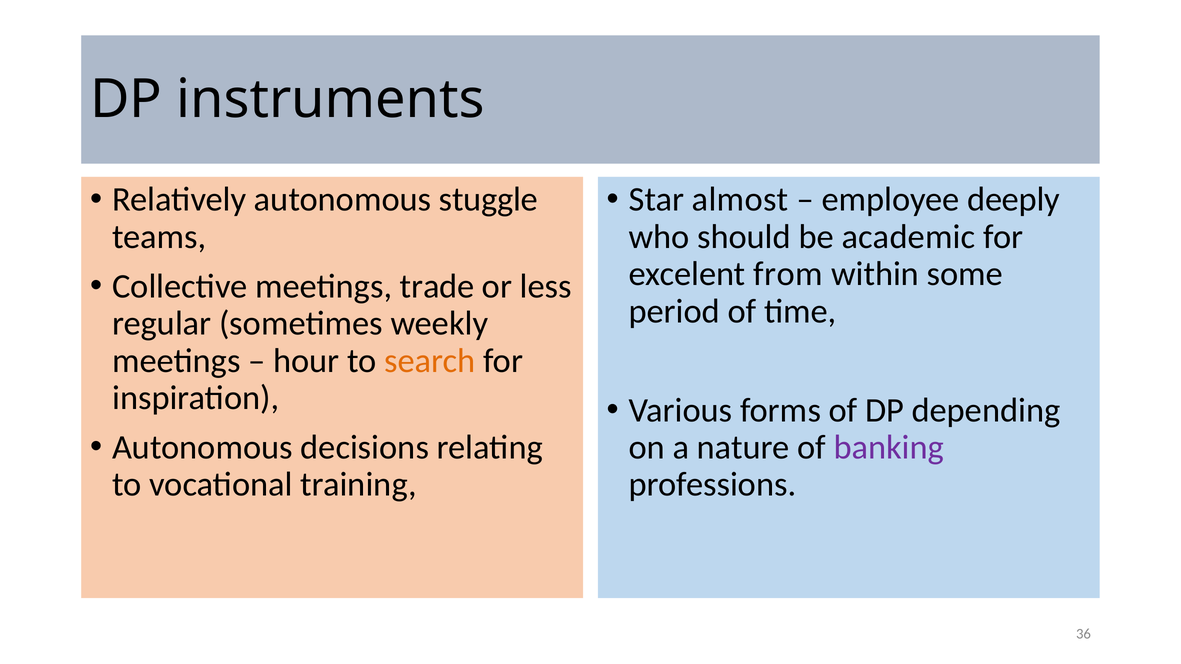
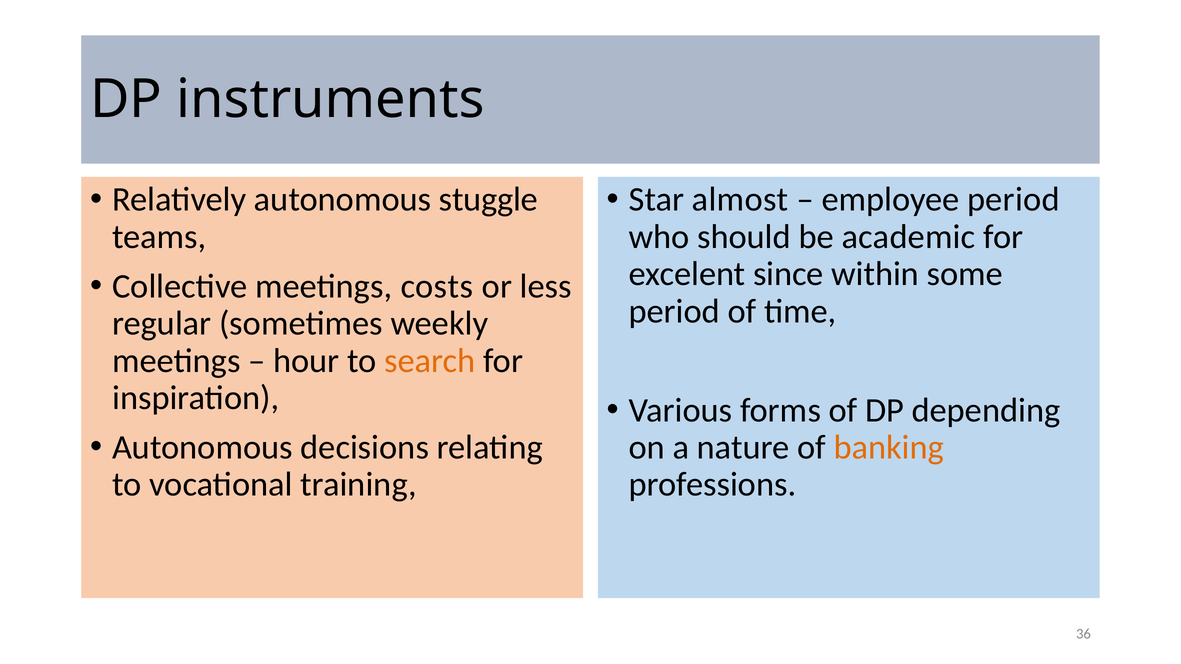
employee deeply: deeply -> period (1013, 200)
from: from -> since (788, 274)
trade: trade -> costs (437, 286)
banking colour: purple -> orange (889, 448)
